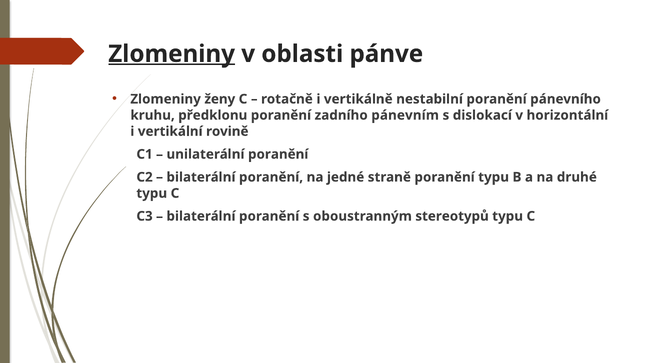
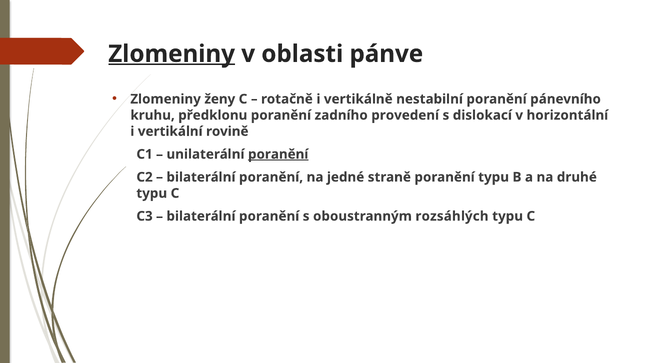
pánevním: pánevním -> provedení (405, 115)
poranění underline: none -> present (278, 154)
stereotypů: stereotypů -> rozsáhlých (452, 216)
